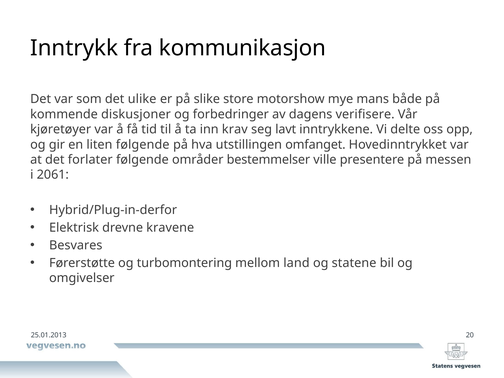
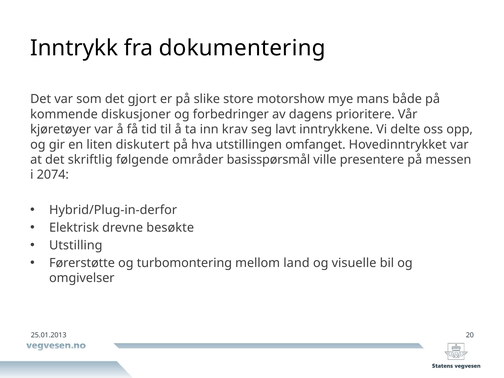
kommunikasjon: kommunikasjon -> dokumentering (242, 48)
ulike: ulike -> gjort (142, 99)
verifisere: verifisere -> prioritere (365, 114)
liten følgende: følgende -> diskutert (143, 145)
forlater: forlater -> skriftlig (90, 160)
bestemmelser: bestemmelser -> basisspørsmål (268, 160)
2061: 2061 -> 2074 (53, 175)
kravene: kravene -> besøkte (170, 228)
Besvares: Besvares -> Utstilling (76, 245)
statene: statene -> visuelle (354, 263)
